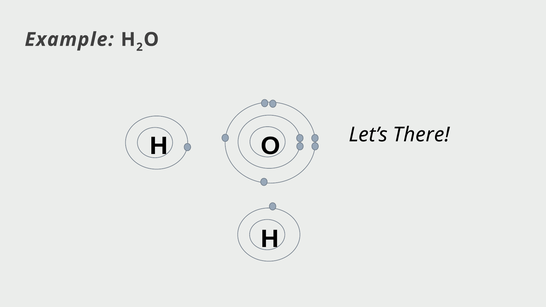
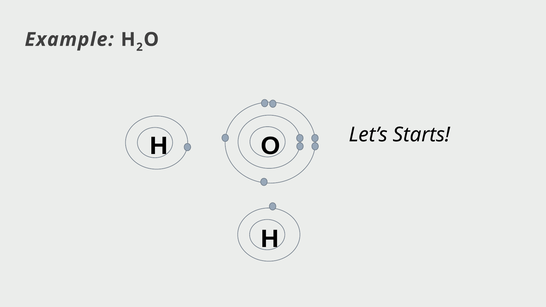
There: There -> Starts (422, 135)
